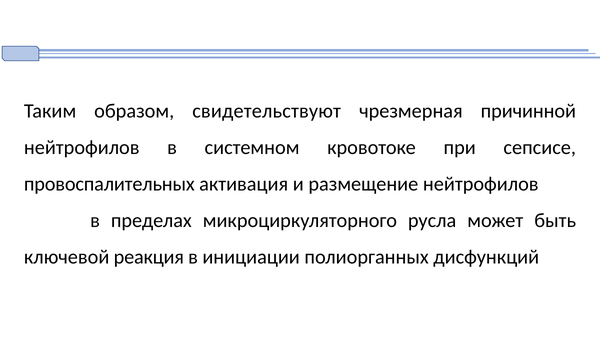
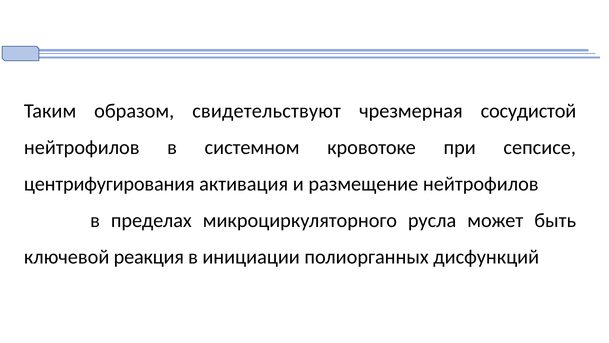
причинной: причинной -> сосудистой (528, 111)
провоспалительных: провоспалительных -> центрифугирования (109, 184)
